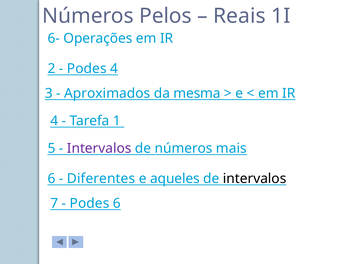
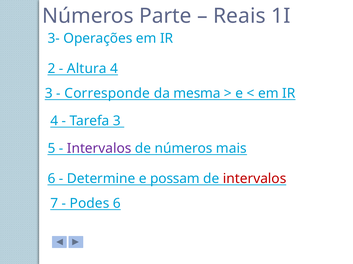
Pelos: Pelos -> Parte (165, 16)
6-: 6- -> 3- (54, 38)
Podes: Podes -> Altura (87, 69)
Aproximados: Aproximados -> Corresponde (107, 94)
Tarefa 1: 1 -> 3 (117, 121)
Diferentes: Diferentes -> Determine (101, 179)
aqueles: aqueles -> possam (175, 179)
intervalos colour: black -> red (255, 179)
